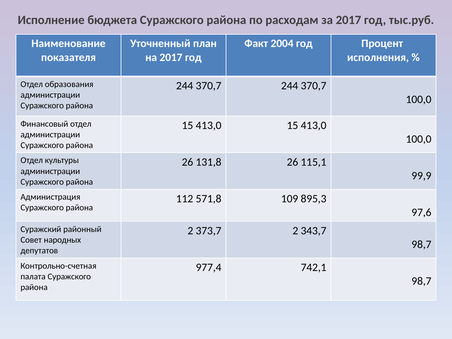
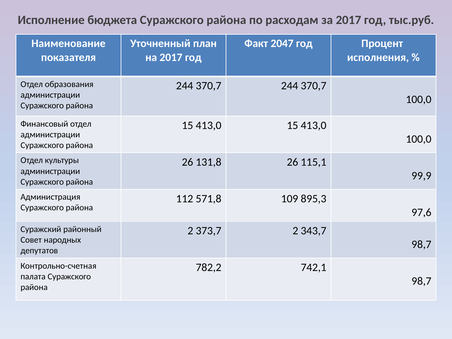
2004: 2004 -> 2047 (282, 44)
977,4: 977,4 -> 782,2 (209, 267)
